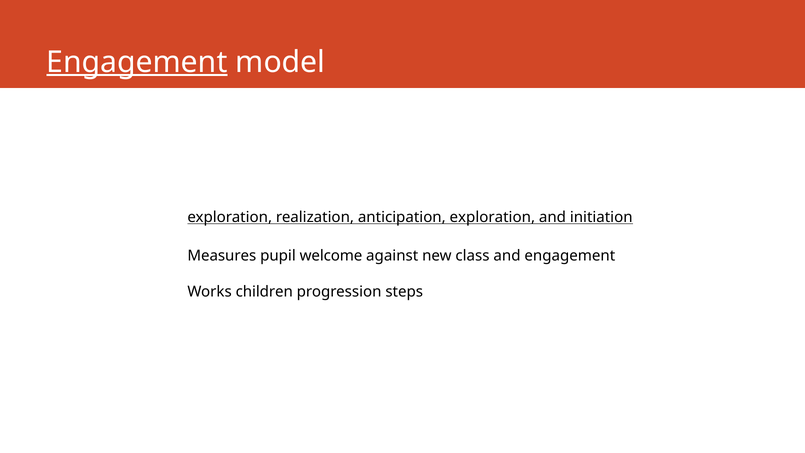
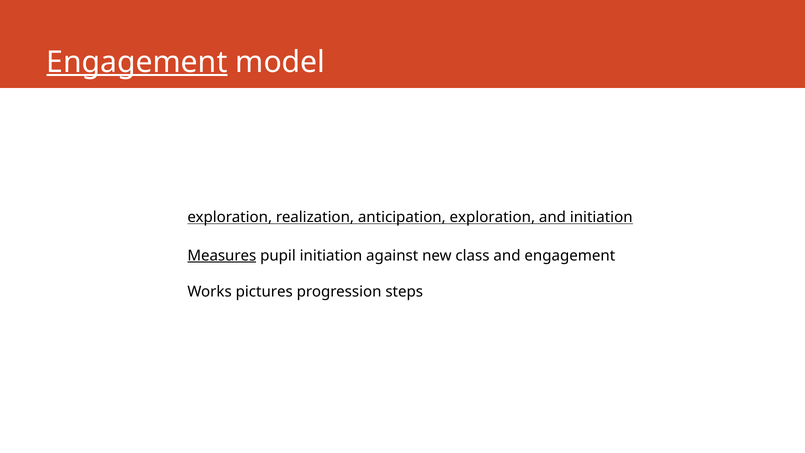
Measures underline: none -> present (222, 256)
pupil welcome: welcome -> initiation (331, 256)
children: children -> pictures (264, 292)
